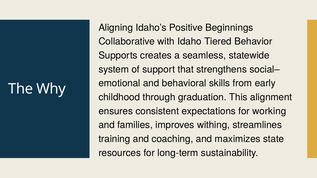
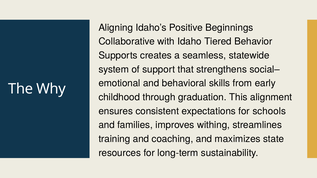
working: working -> schools (269, 111)
